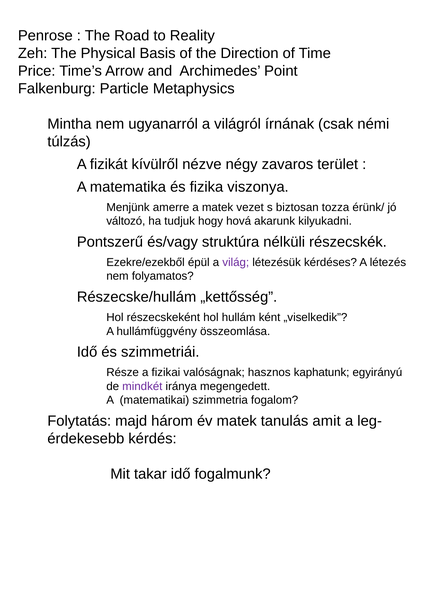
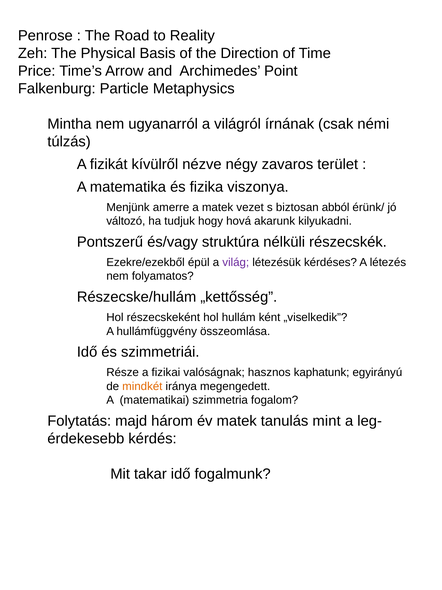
tozza: tozza -> abból (336, 207)
mindkét colour: purple -> orange (142, 386)
amit: amit -> mint (327, 420)
